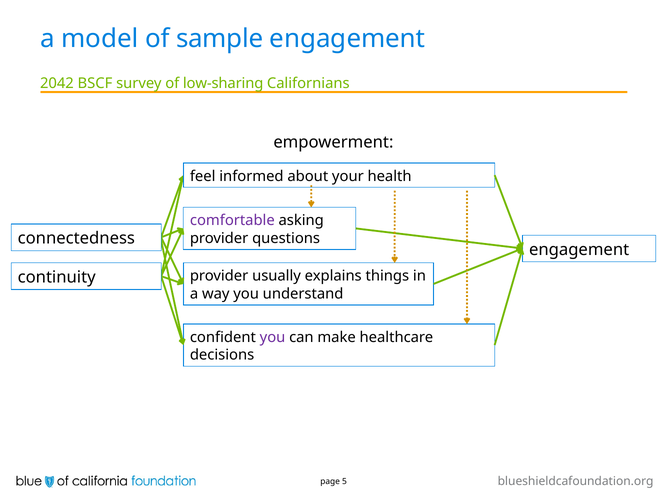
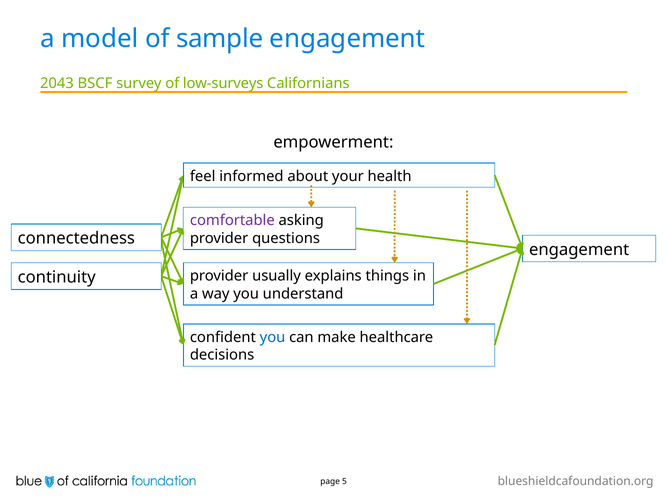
2042: 2042 -> 2043 (57, 83)
low-sharing: low-sharing -> low-surveys (223, 83)
you colour: purple -> blue (273, 337)
